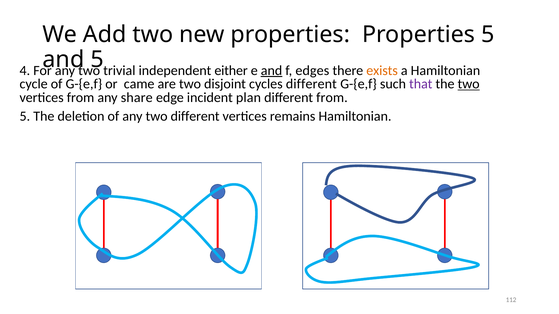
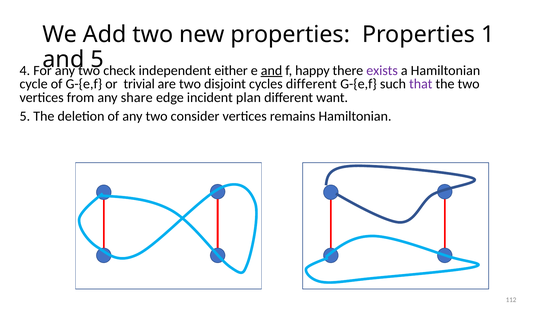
Properties 5: 5 -> 1 (488, 34)
trivial: trivial -> check (119, 71)
edges: edges -> happy (312, 71)
exists colour: orange -> purple (382, 71)
came: came -> trivial (139, 84)
two underline: present -> none (469, 84)
different from: from -> want (332, 98)
two different: different -> consider (195, 117)
